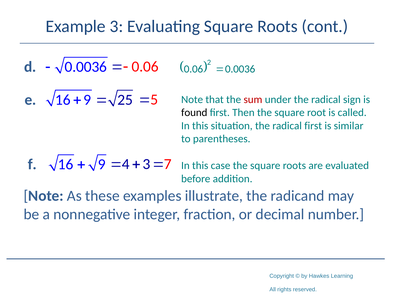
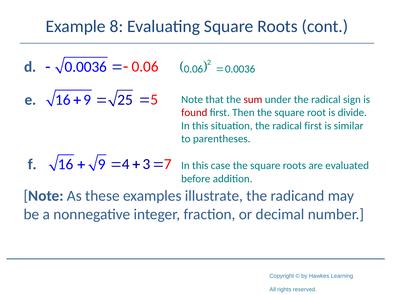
Example 3: 3 -> 8 (116, 26)
found colour: black -> red (194, 113)
called: called -> divide (352, 113)
